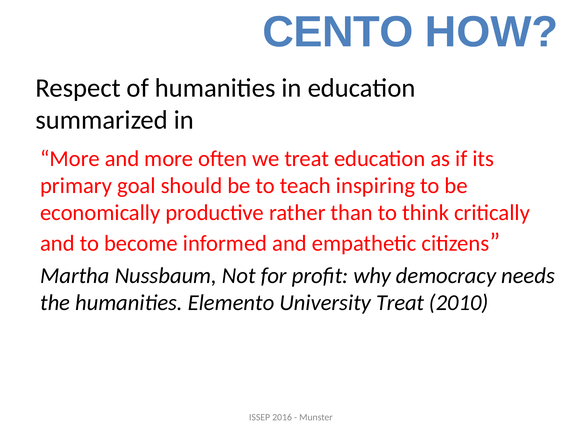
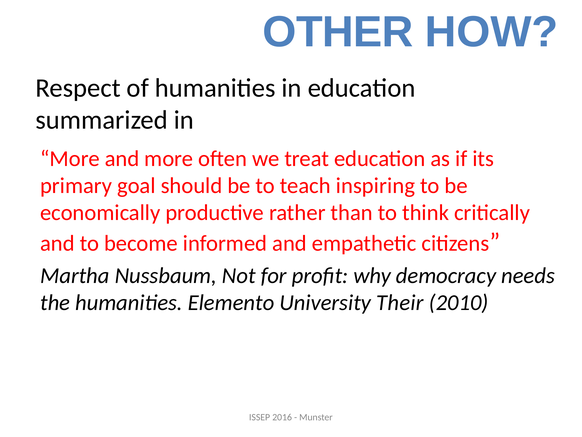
CENTO: CENTO -> OTHER (338, 32)
University Treat: Treat -> Their (400, 302)
